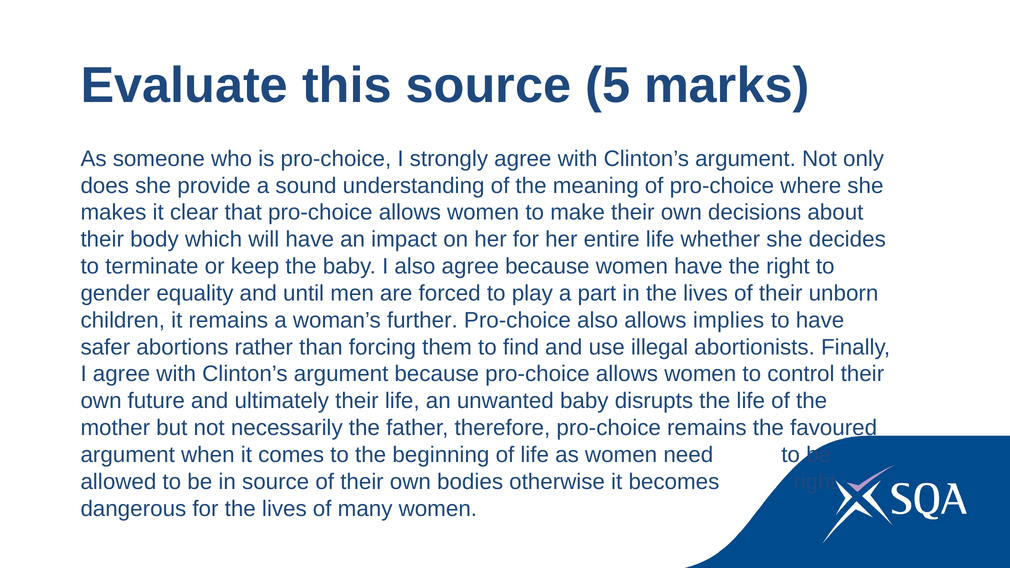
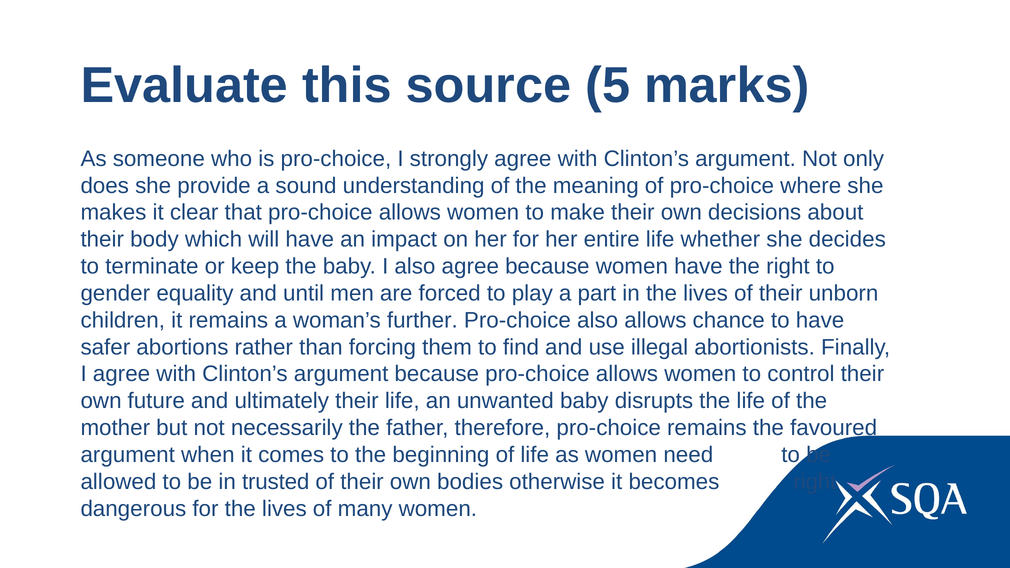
implies: implies -> chance (729, 320)
in source: source -> trusted (276, 482)
